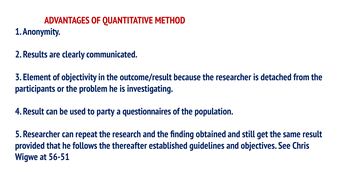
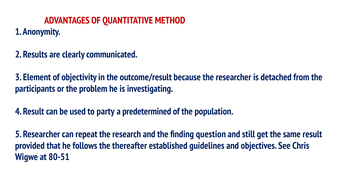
questionnaires: questionnaires -> predetermined (147, 112)
obtained: obtained -> question (211, 135)
56-51: 56-51 -> 80-51 (59, 157)
